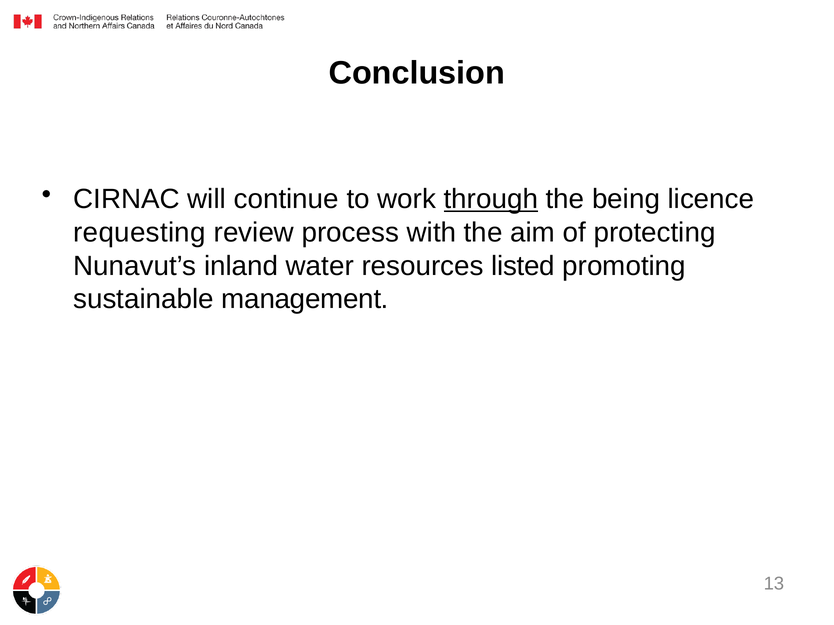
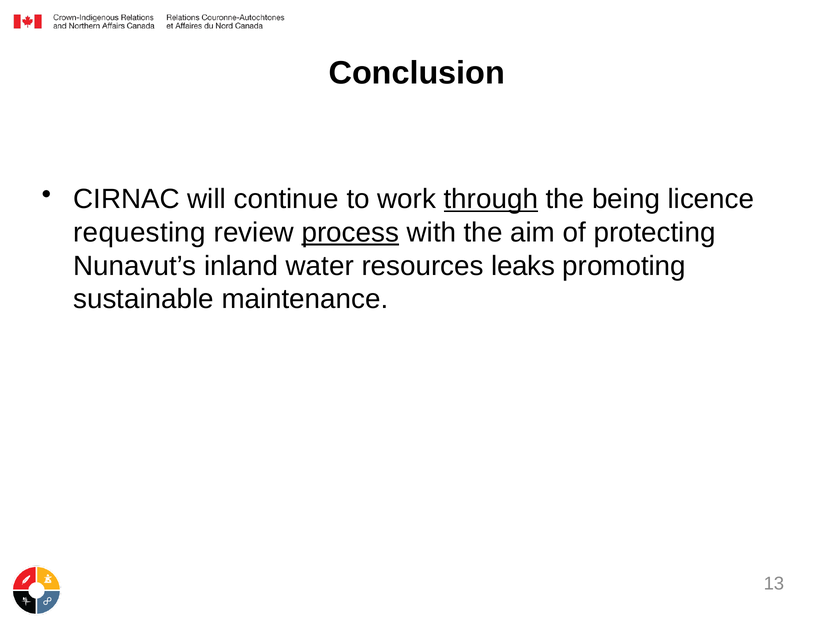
process underline: none -> present (350, 233)
listed: listed -> leaks (523, 266)
management: management -> maintenance (305, 299)
